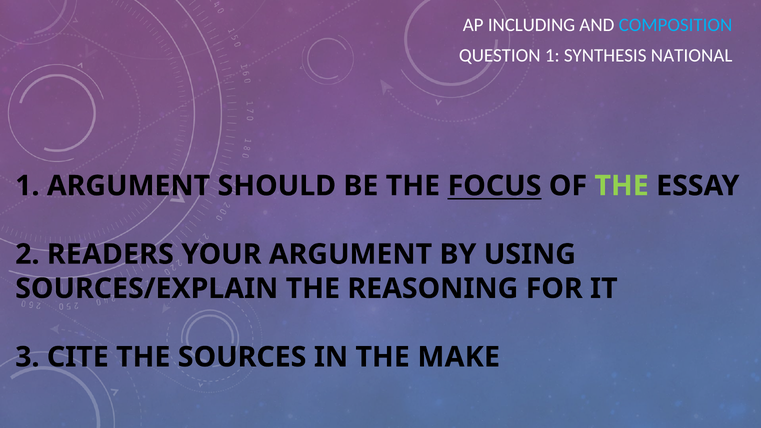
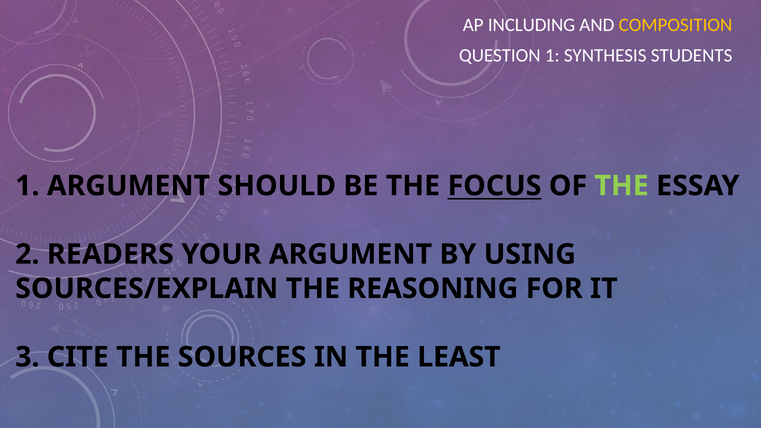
COMPOSITION colour: light blue -> yellow (675, 25)
NATIONAL: NATIONAL -> STUDENTS (692, 56)
MAKE: MAKE -> LEAST (459, 357)
